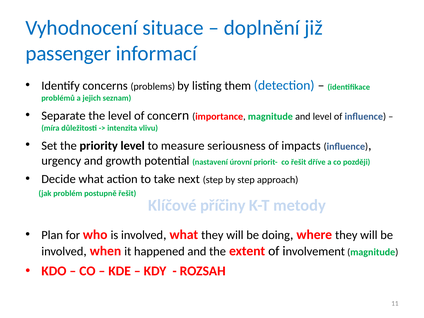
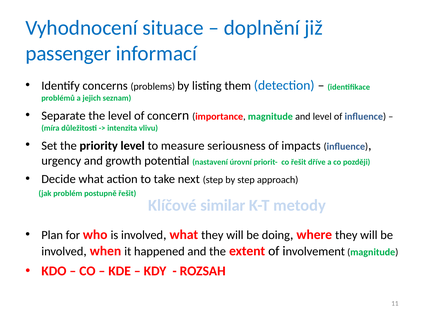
příčiny: příčiny -> similar (223, 206)
